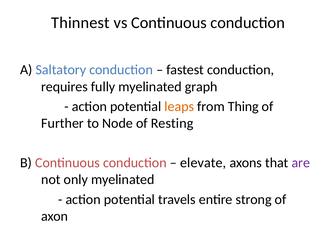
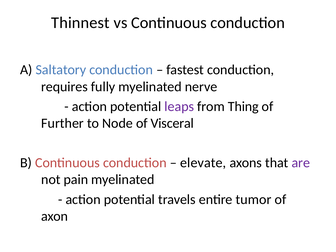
graph: graph -> nerve (201, 87)
leaps colour: orange -> purple (179, 106)
Resting: Resting -> Visceral (172, 123)
only: only -> pain (76, 180)
strong: strong -> tumor (254, 199)
